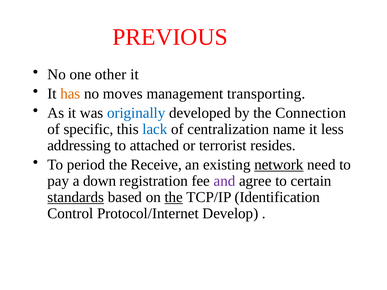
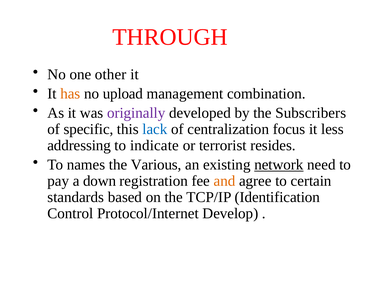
PREVIOUS: PREVIOUS -> THROUGH (170, 37)
moves: moves -> upload (123, 94)
transporting: transporting -> combination (266, 94)
originally colour: blue -> purple (136, 113)
Connection: Connection -> Subscribers (311, 113)
name: name -> focus (289, 129)
attached: attached -> indicate (154, 146)
period: period -> names (86, 165)
Receive: Receive -> Various (156, 165)
and colour: purple -> orange (224, 181)
standards underline: present -> none (76, 197)
the underline: present -> none (174, 197)
